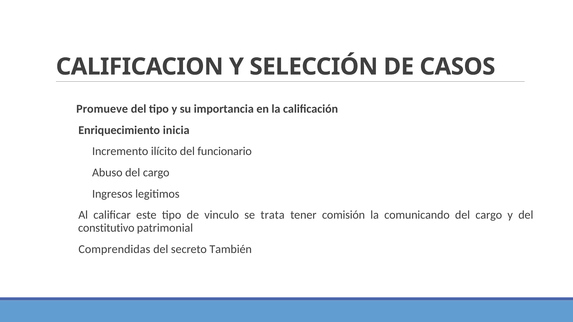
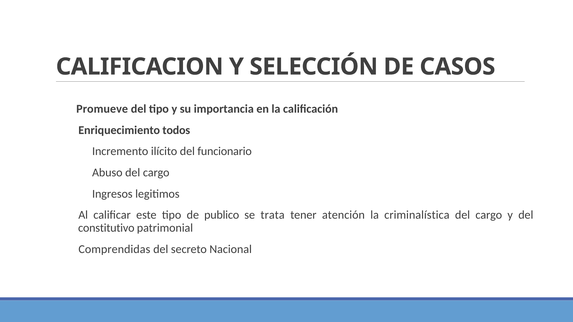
inicia: inicia -> todos (176, 130)
vinculo: vinculo -> publico (222, 215)
comisión: comisión -> atención (343, 215)
comunicando: comunicando -> criminalística (417, 215)
También: También -> Nacional (231, 249)
